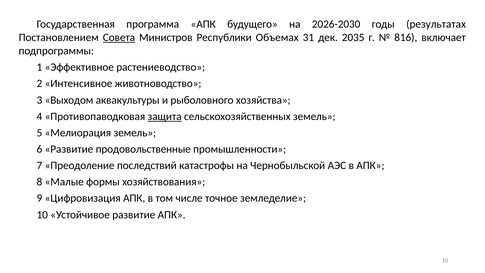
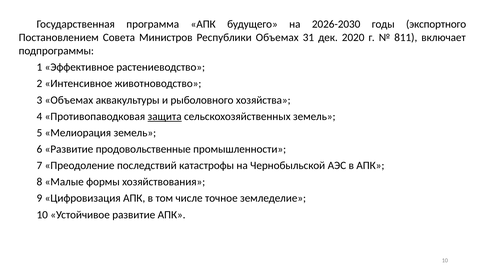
результатах: результатах -> экспортного (436, 24)
Совета underline: present -> none (119, 38)
2035: 2035 -> 2020 (353, 38)
816: 816 -> 811 (406, 38)
3 Выходом: Выходом -> Объемах (69, 100)
